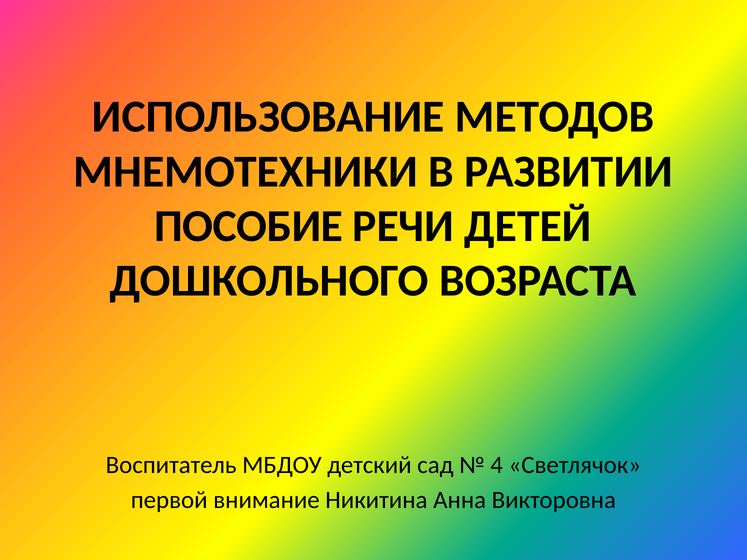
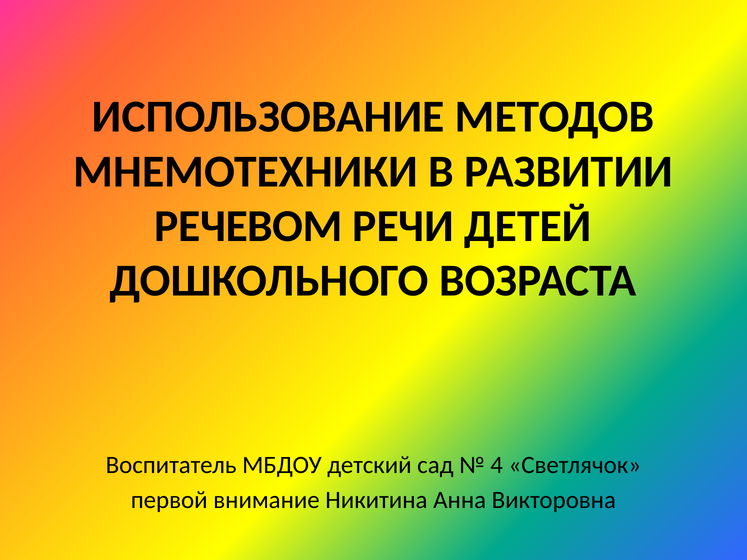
ПОСОБИЕ: ПОСОБИЕ -> РЕЧЕВОМ (249, 226)
